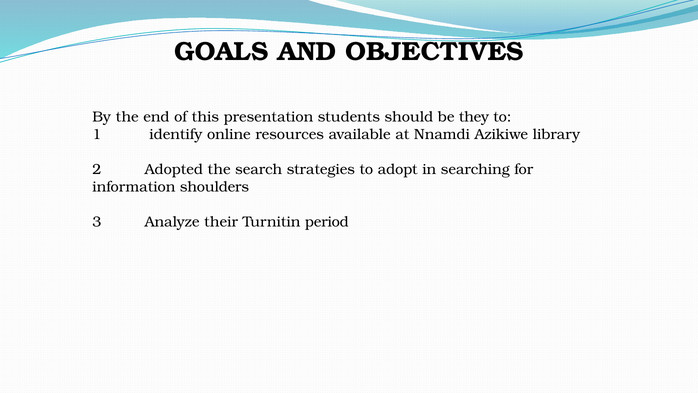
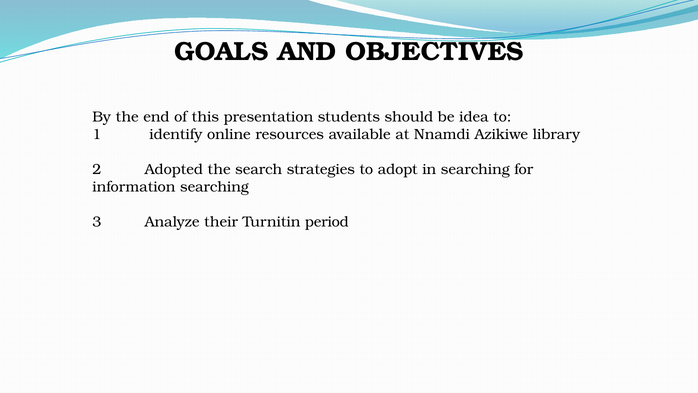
they: they -> idea (474, 117)
information shoulders: shoulders -> searching (214, 187)
